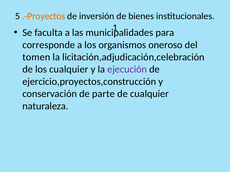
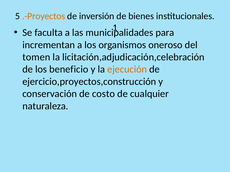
corresponde: corresponde -> incrementan (49, 45)
los cualquier: cualquier -> beneficio (69, 69)
ejecución colour: purple -> orange (127, 69)
parte: parte -> costo (103, 94)
